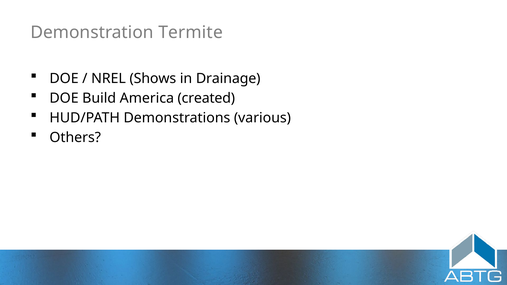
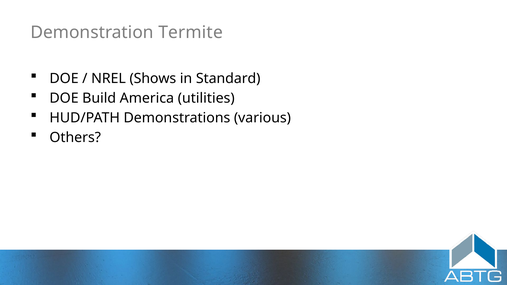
Drainage: Drainage -> Standard (228, 79)
created: created -> utilities (206, 98)
